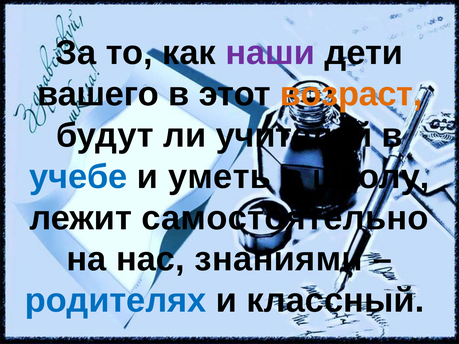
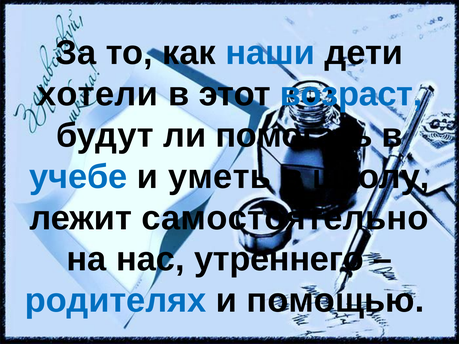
наши colour: purple -> blue (270, 53)
вашего: вашего -> хотели (98, 94)
возраст colour: orange -> blue (351, 94)
учителей: учителей -> помогать (294, 136)
знаниями: знаниями -> утреннего (279, 259)
классный: классный -> помощью (335, 301)
